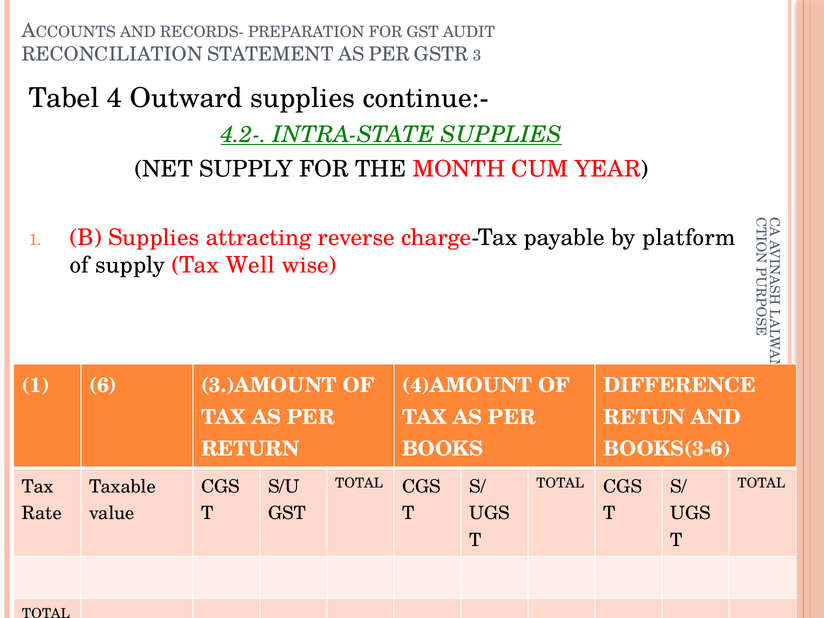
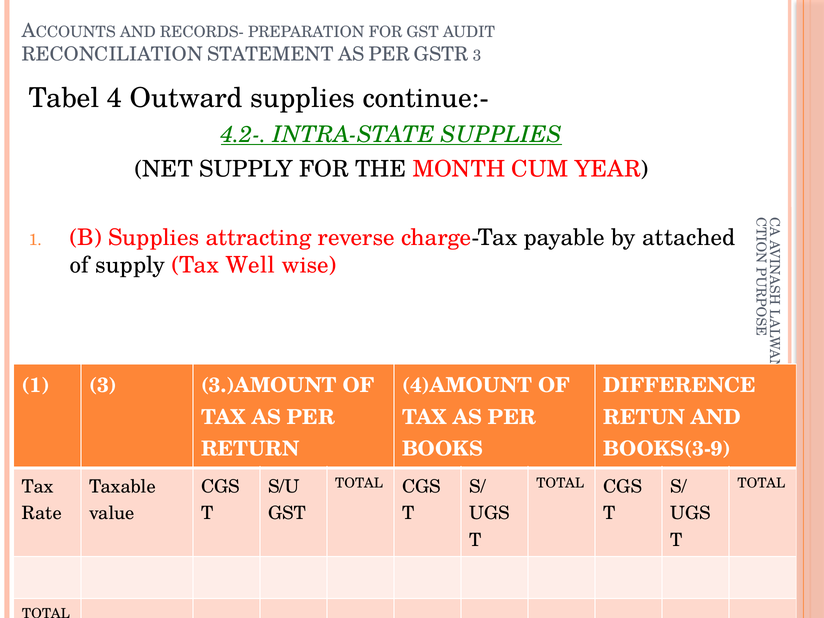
platform: platform -> attached (689, 238)
1 6: 6 -> 3 (103, 385)
BOOKS(3-6: BOOKS(3-6 -> BOOKS(3-9 (667, 449)
